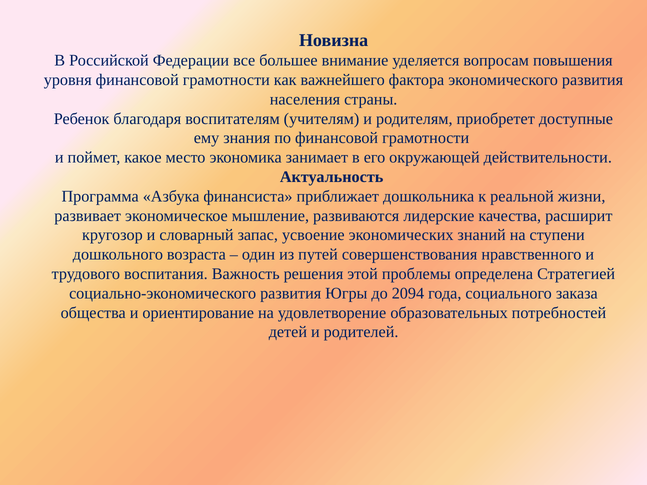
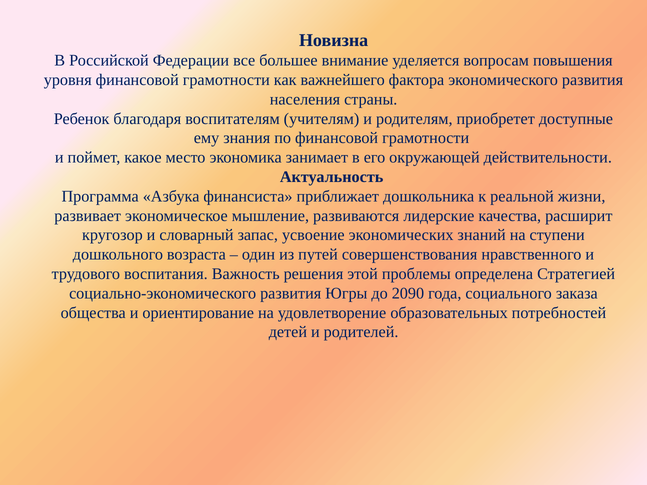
2094: 2094 -> 2090 (408, 293)
